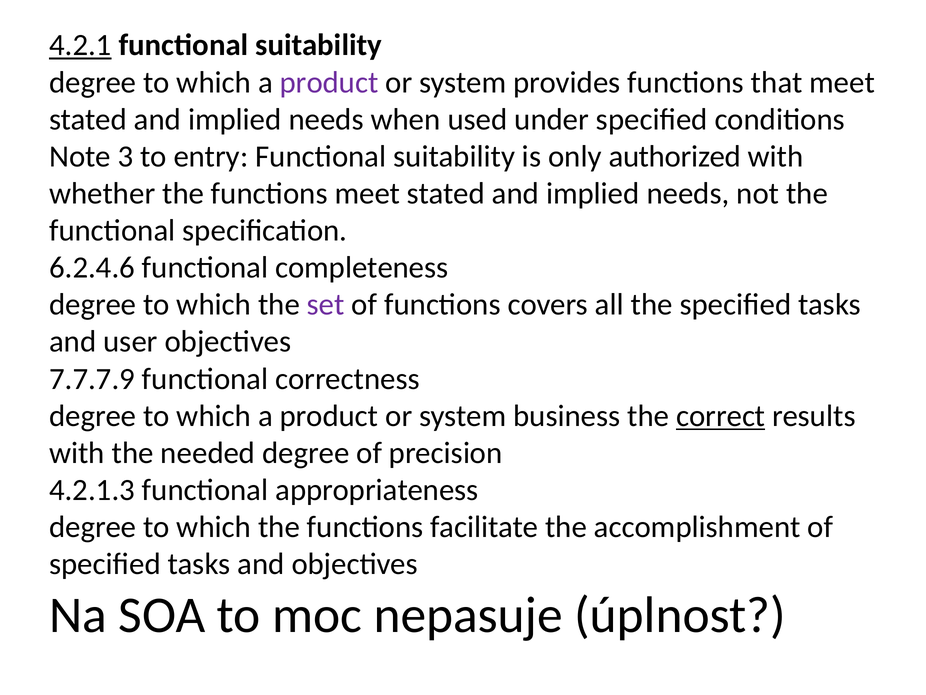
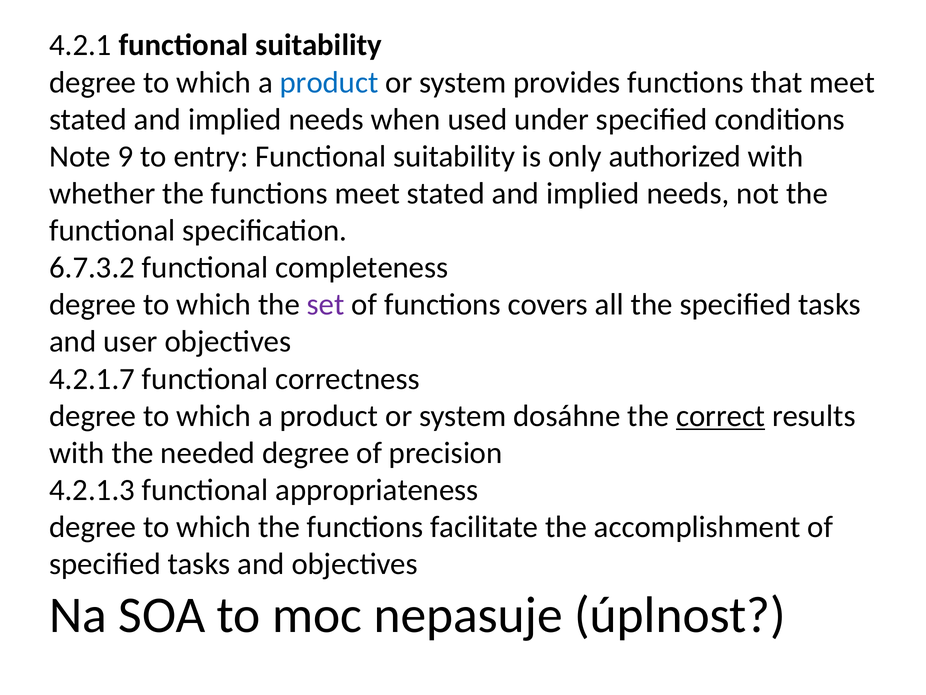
4.2.1 underline: present -> none (80, 45)
product colour: purple -> blue (329, 82)
3: 3 -> 9 (126, 156)
6.2.4.6: 6.2.4.6 -> 6.7.3.2 (92, 267)
7.7.7.9: 7.7.7.9 -> 4.2.1.7 (92, 379)
business: business -> dosáhne (567, 416)
